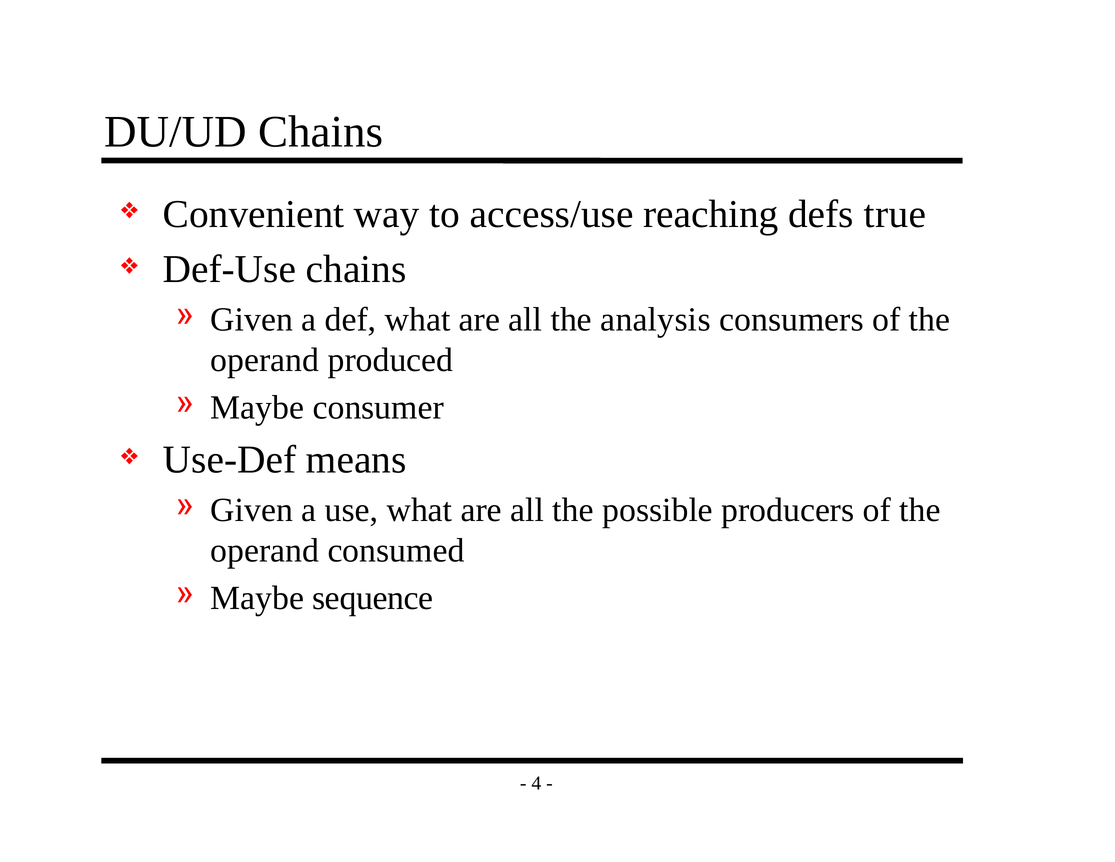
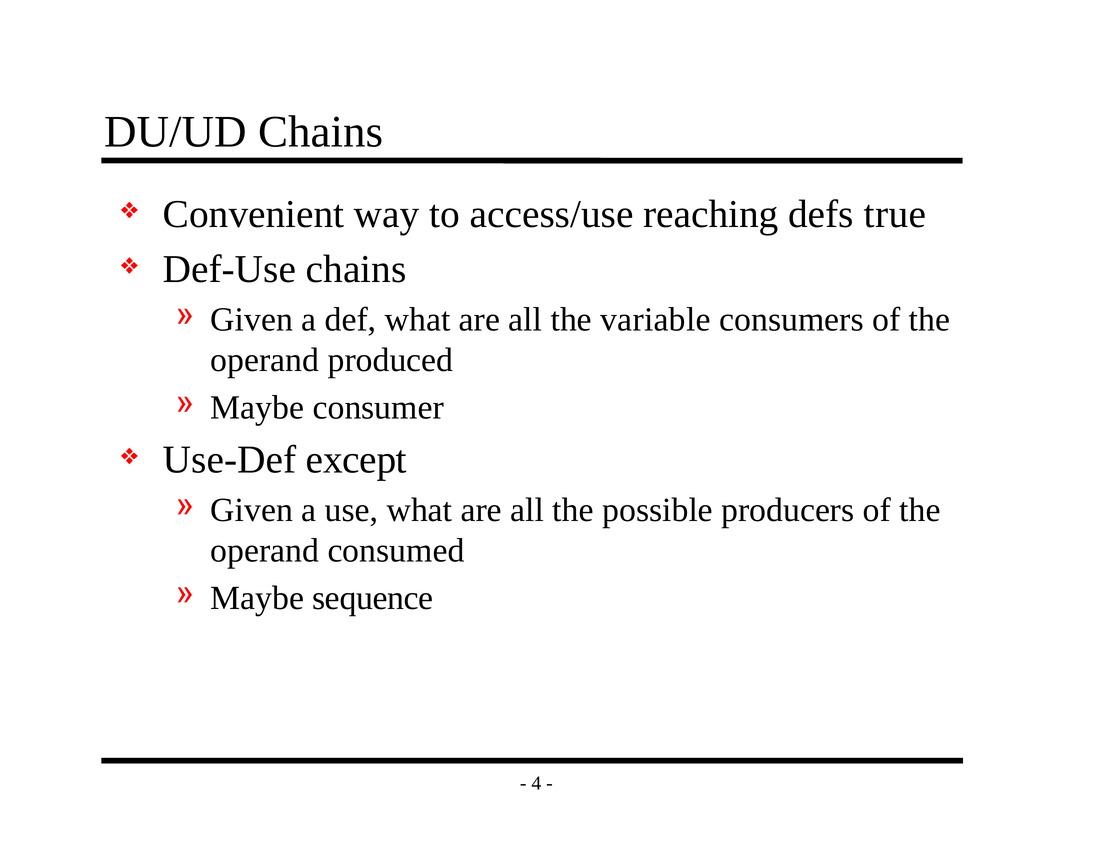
analysis: analysis -> variable (656, 320)
means: means -> except (356, 460)
